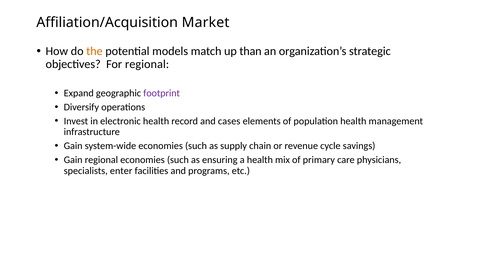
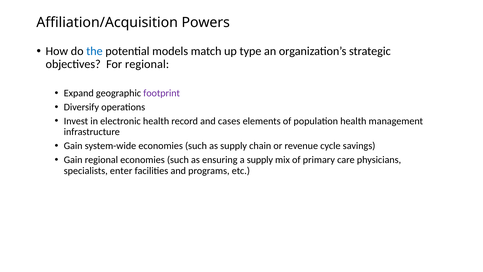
Market: Market -> Powers (206, 22)
the colour: orange -> blue (94, 51)
than: than -> type (250, 51)
a health: health -> supply (260, 160)
